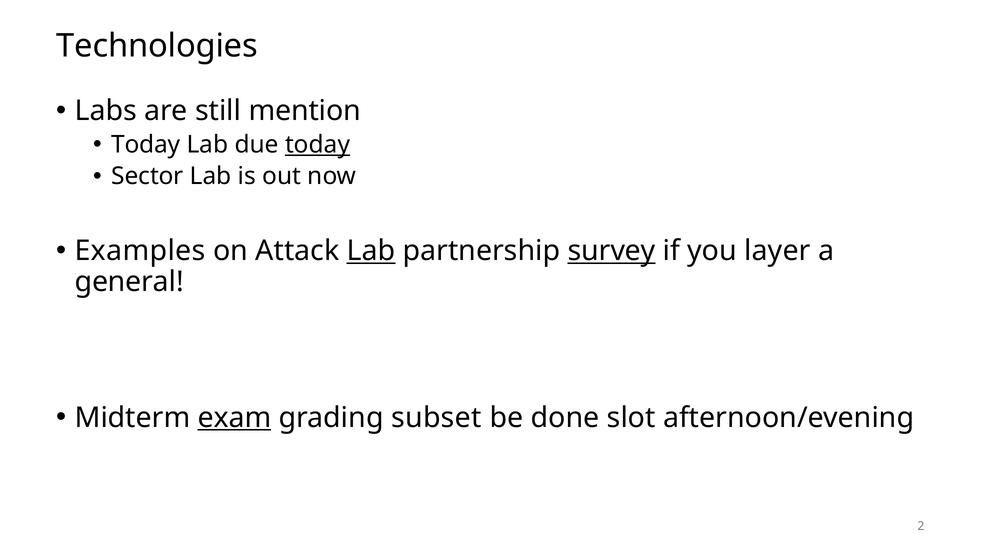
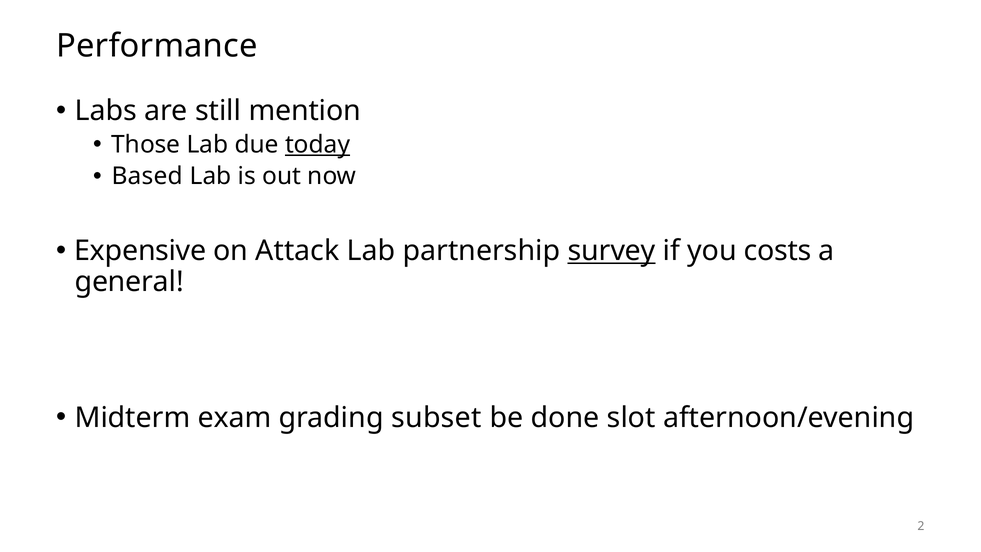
Technologies: Technologies -> Performance (157, 46)
Today: Today -> Those (146, 145)
Sector: Sector -> Based (147, 176)
Examples: Examples -> Expensive (140, 251)
Lab underline: present -> none (371, 251)
layer: layer -> costs (778, 251)
exam underline: present -> none (235, 417)
